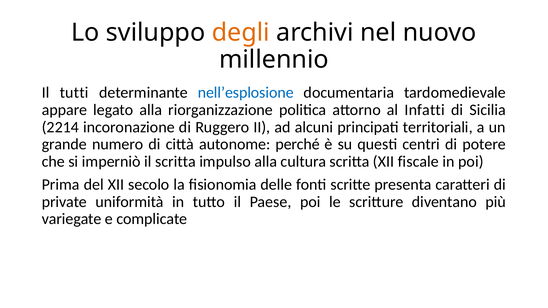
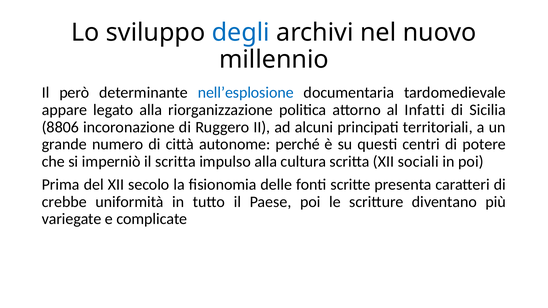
degli colour: orange -> blue (241, 32)
tutti: tutti -> però (74, 93)
2214: 2214 -> 8806 (60, 127)
fiscale: fiscale -> sociali (418, 162)
private: private -> crebbe (64, 202)
